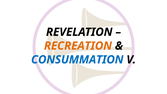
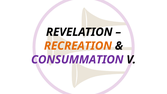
CONSUMMATION colour: blue -> purple (77, 60)
